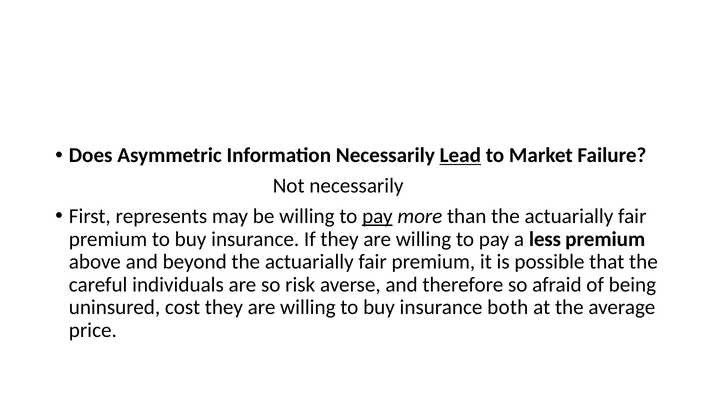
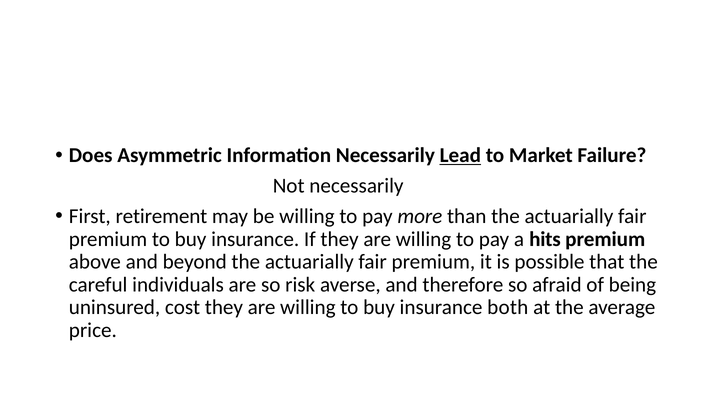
represents: represents -> retirement (161, 216)
pay underline: present -> none (377, 216)
less: less -> hits (545, 239)
